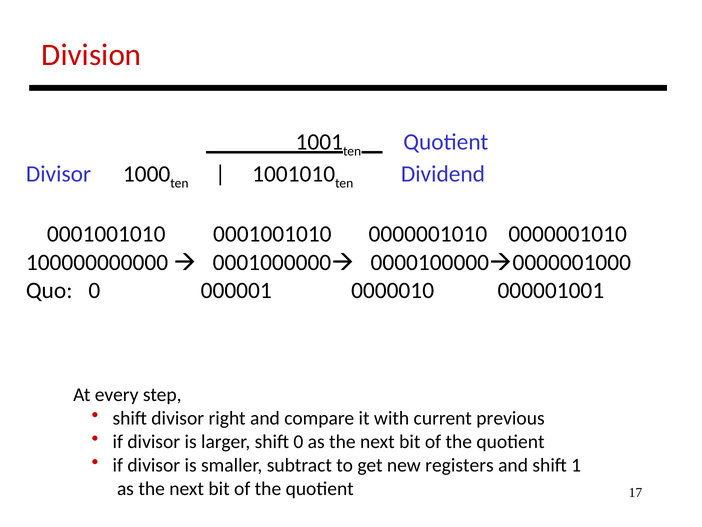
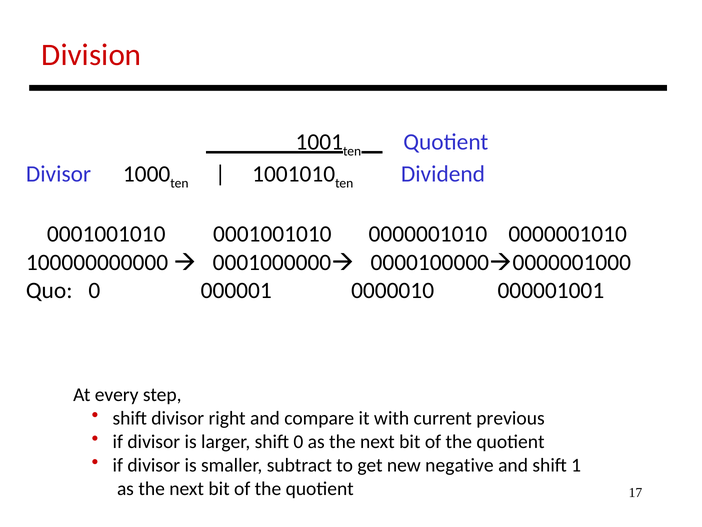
registers: registers -> negative (459, 465)
